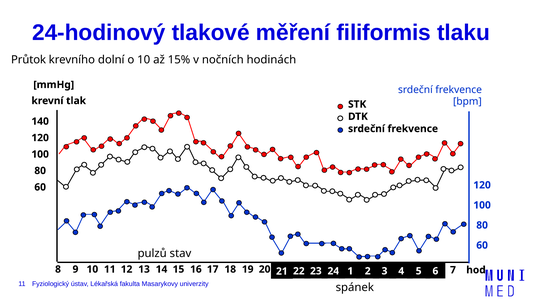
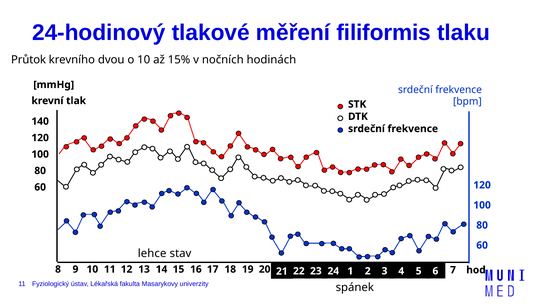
dolní: dolní -> dvou (111, 60)
pulzů: pulzů -> lehce (152, 254)
